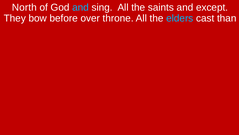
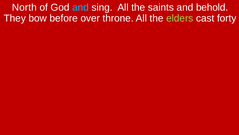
except: except -> behold (212, 7)
elders colour: light blue -> light green (180, 18)
than: than -> forty (227, 18)
